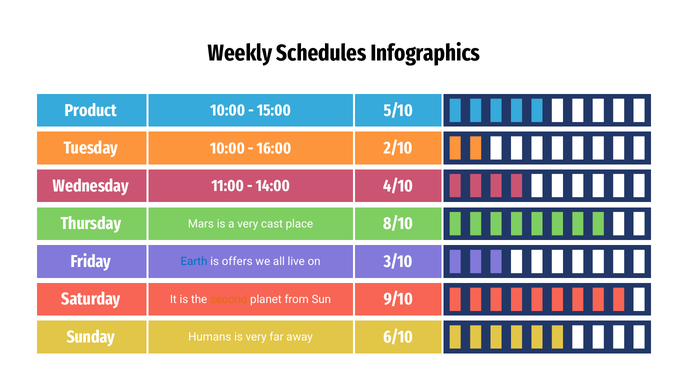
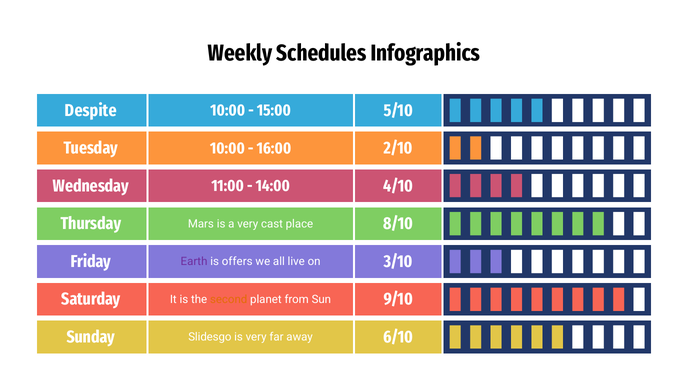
Product: Product -> Despite (91, 110)
Earth colour: blue -> purple (194, 262)
Humans: Humans -> Slidesgo (210, 337)
